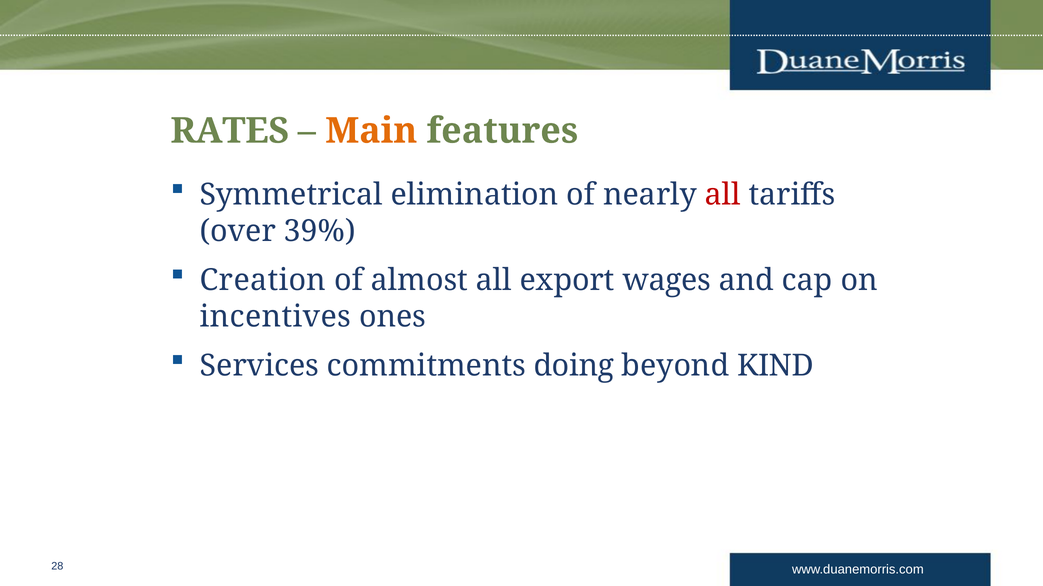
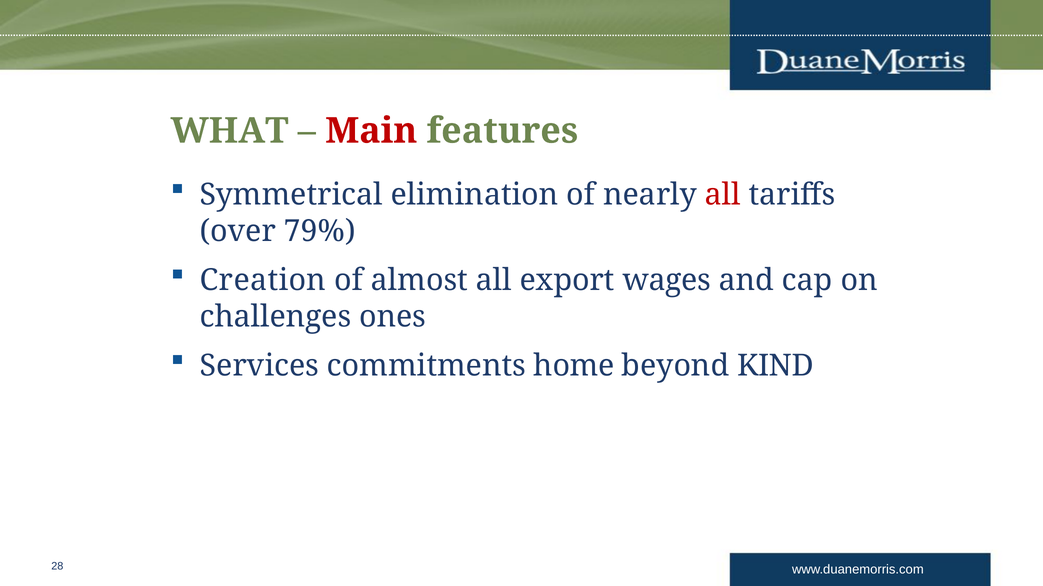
RATES: RATES -> WHAT (230, 131)
Main colour: orange -> red (371, 131)
39%: 39% -> 79% (320, 231)
incentives: incentives -> challenges (276, 317)
doing: doing -> home (574, 366)
